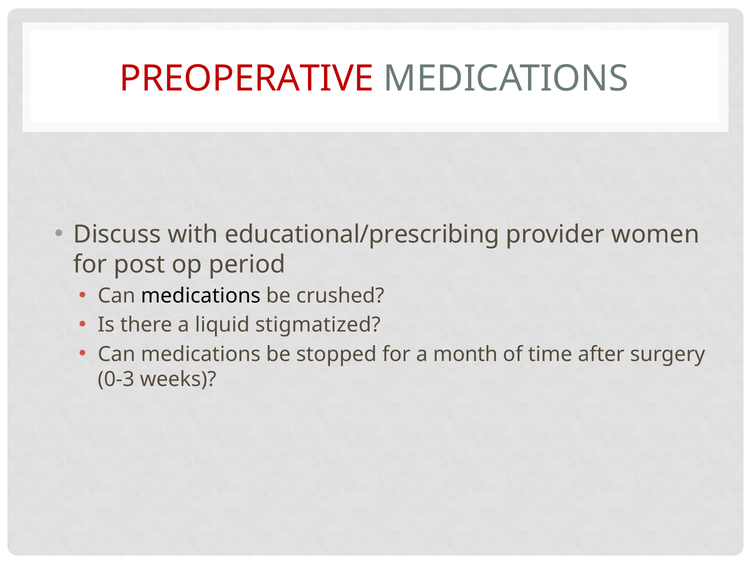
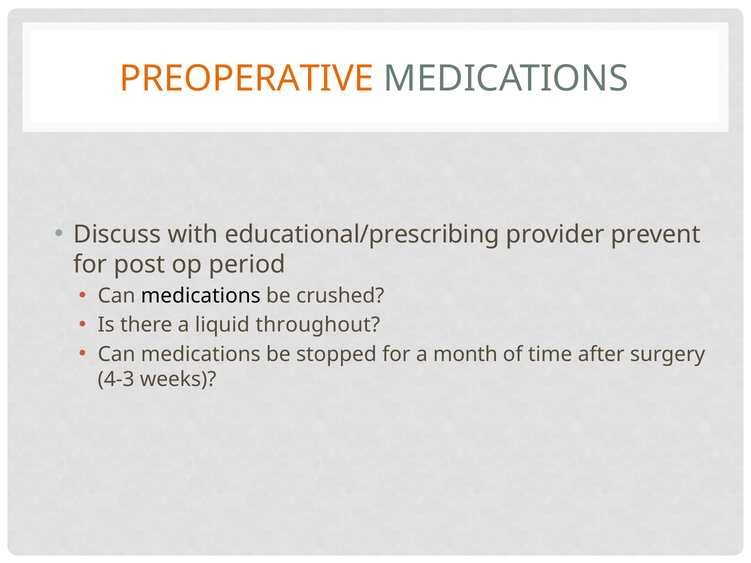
PREOPERATIVE colour: red -> orange (247, 79)
women: women -> prevent (656, 235)
stigmatized: stigmatized -> throughout (318, 325)
0-3: 0-3 -> 4-3 (116, 379)
